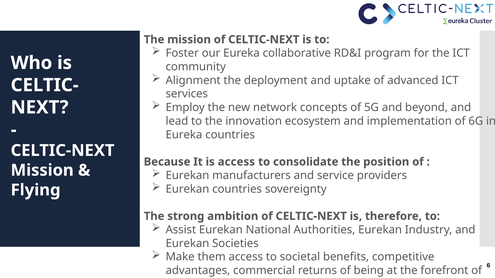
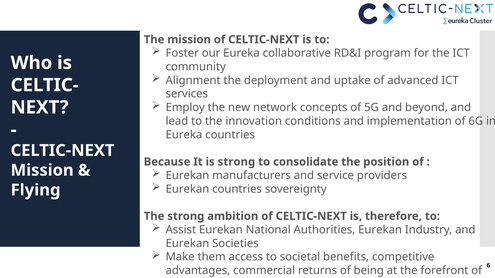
ecosystem: ecosystem -> conditions (313, 121)
is access: access -> strong (236, 162)
